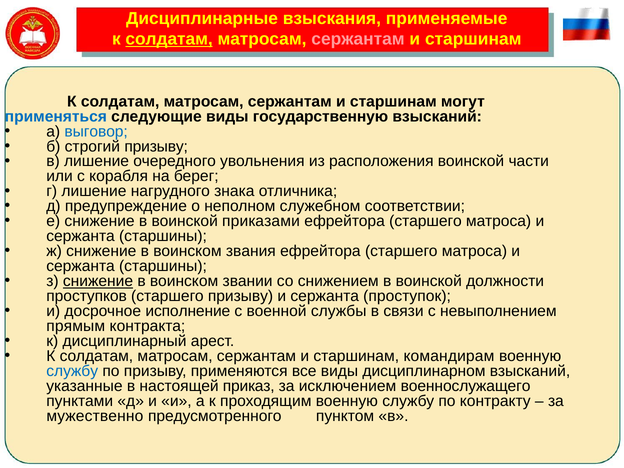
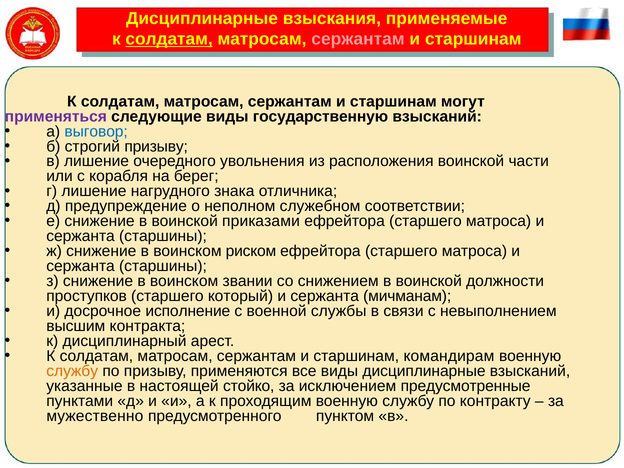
применяться colour: blue -> purple (56, 116)
звания: звания -> риском (251, 251)
снижение underline: present -> none (98, 281)
старшего призыву: призыву -> который (240, 296)
проступок: проступок -> мичманам (407, 296)
прямым: прямым -> высшим (76, 326)
службу colour: blue -> orange (72, 371)
виды дисциплинарном: дисциплинарном -> дисциплинарные (424, 371)
приказ: приказ -> стойко (249, 386)
военнослужащего: военнослужащего -> предусмотренные (466, 386)
